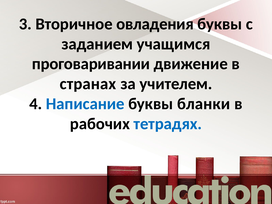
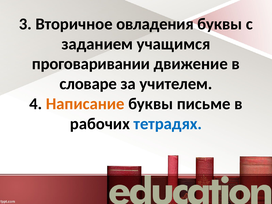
странах: странах -> словаре (88, 84)
Написание colour: blue -> orange (85, 104)
бланки: бланки -> письме (204, 104)
